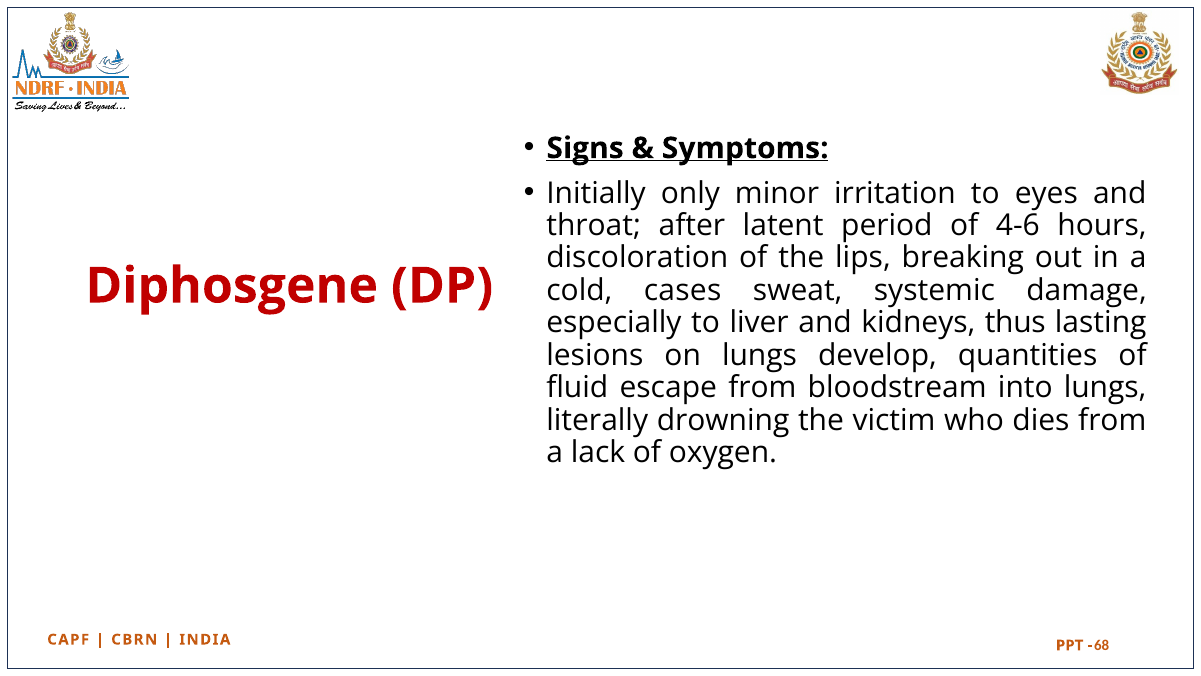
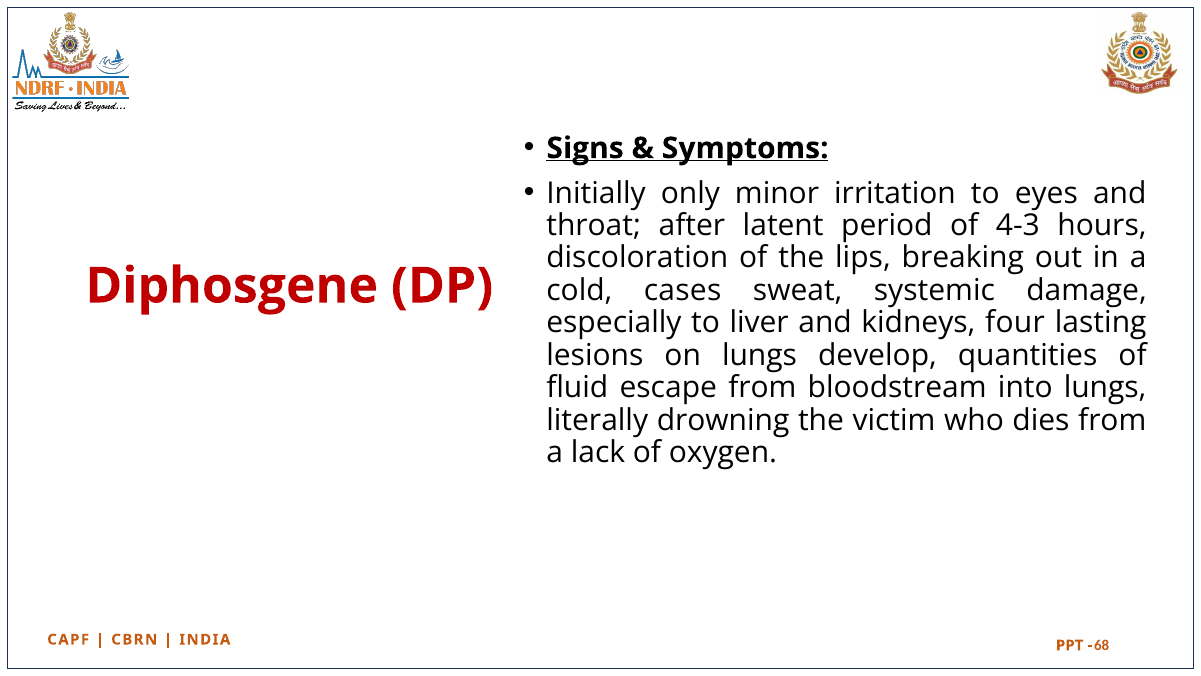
4-6: 4-6 -> 4-3 (1018, 225)
thus: thus -> four (1015, 323)
